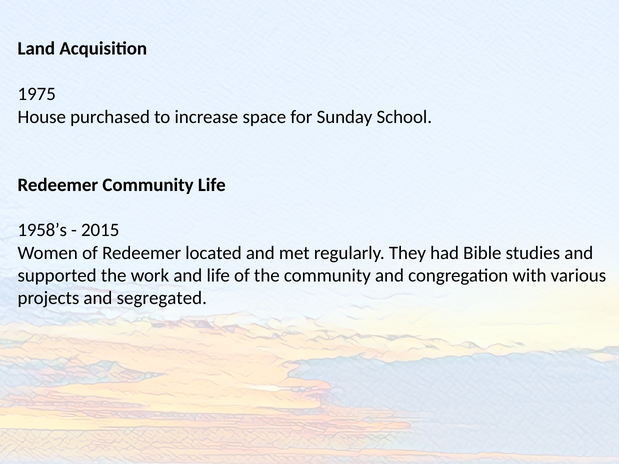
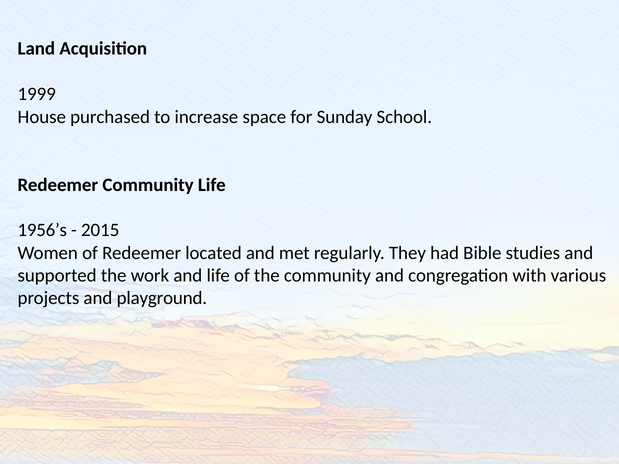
1975: 1975 -> 1999 (37, 94)
1958’s: 1958’s -> 1956’s (42, 230)
segregated: segregated -> playground (162, 298)
